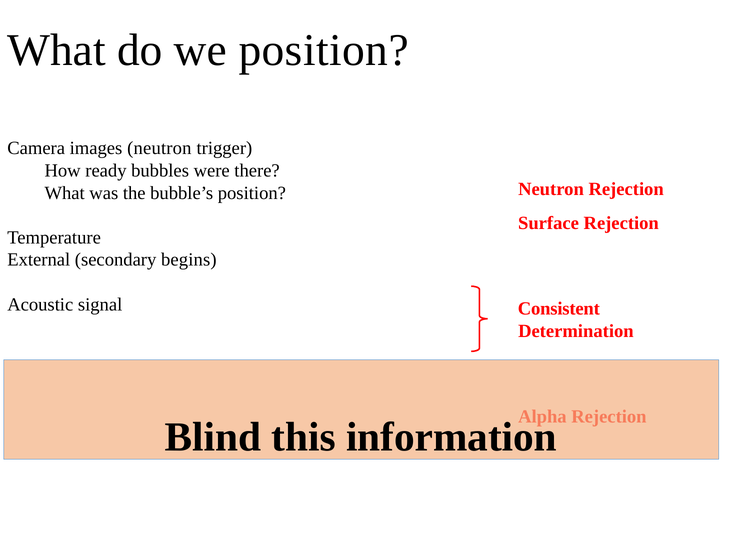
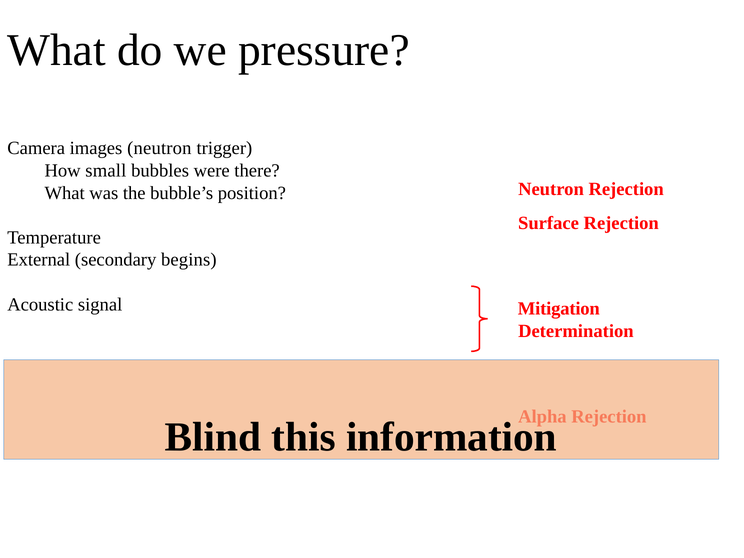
we position: position -> pressure (324, 50)
ready: ready -> small (106, 171)
Consistent: Consistent -> Mitigation (559, 309)
